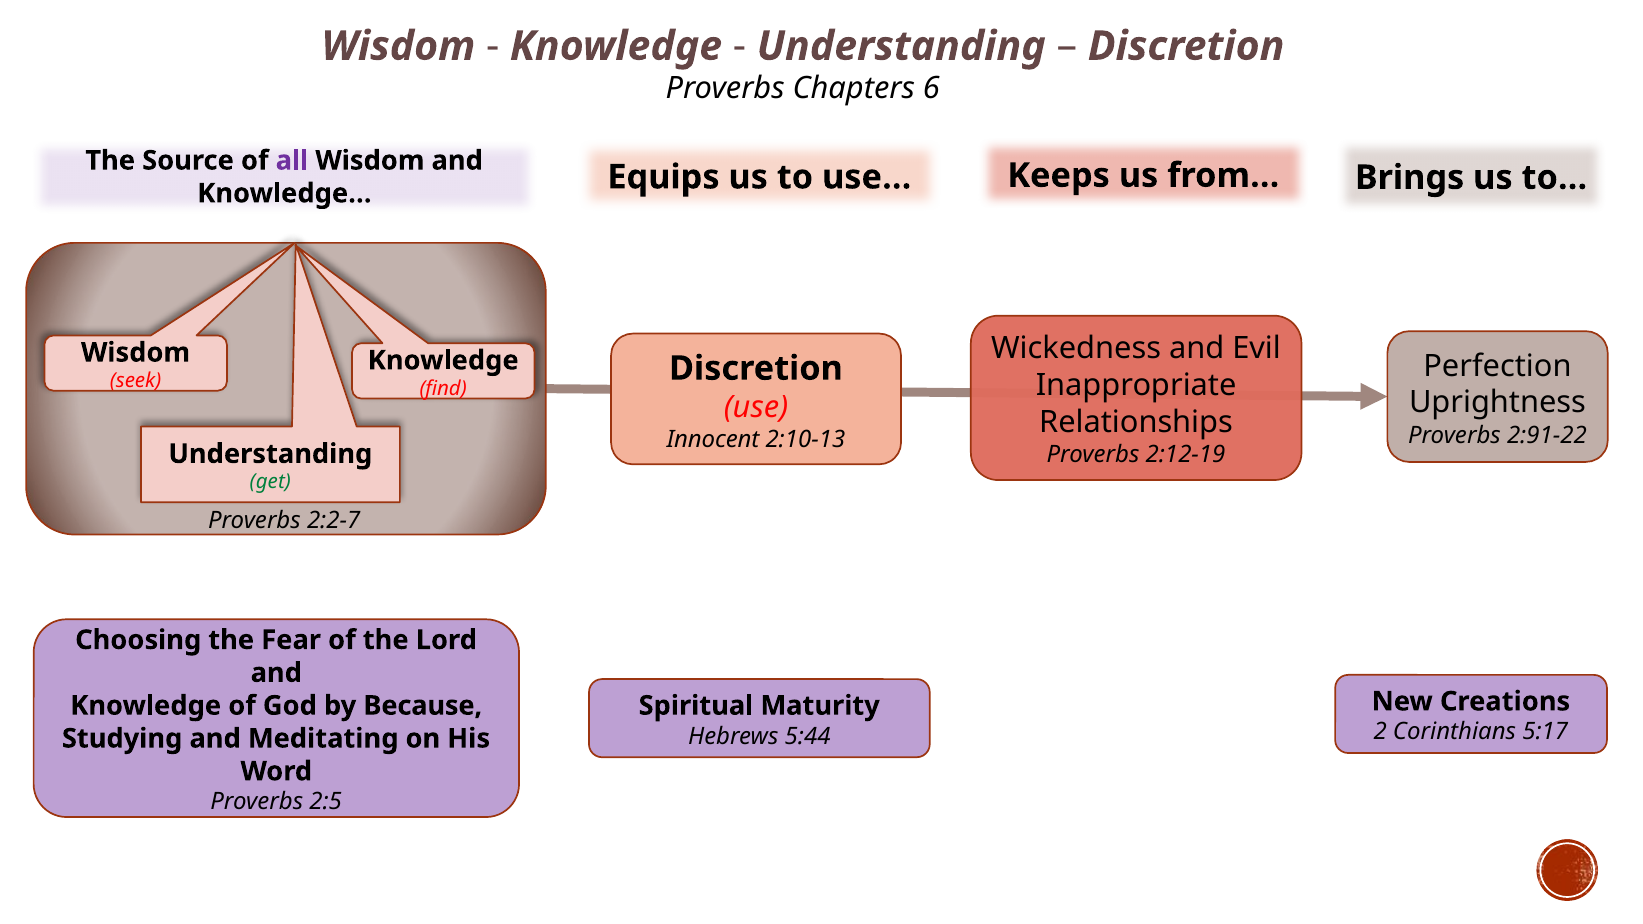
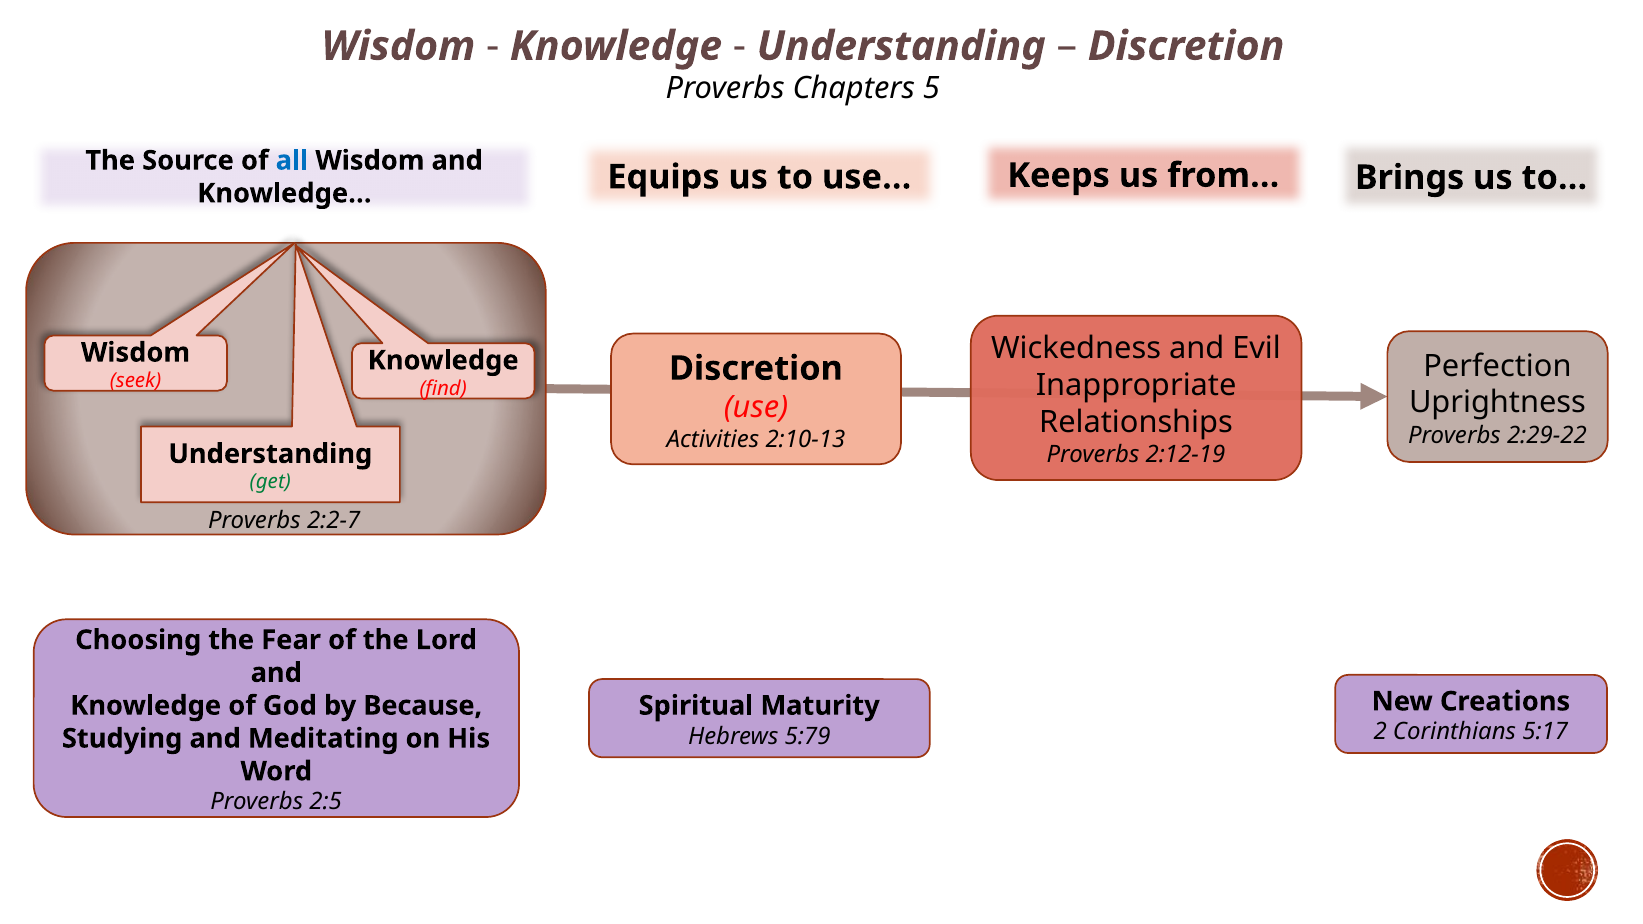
6: 6 -> 5 (931, 89)
all colour: purple -> blue (292, 161)
2:91-22: 2:91-22 -> 2:29-22 (1547, 435)
Innocent: Innocent -> Activities (713, 440)
5:44: 5:44 -> 5:79 (808, 736)
